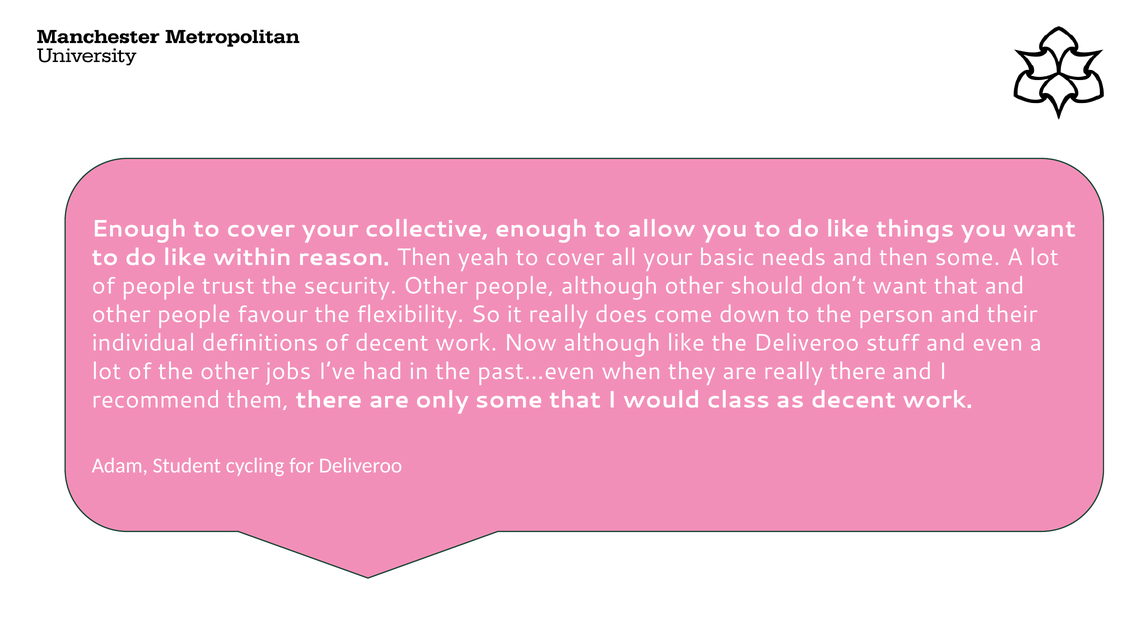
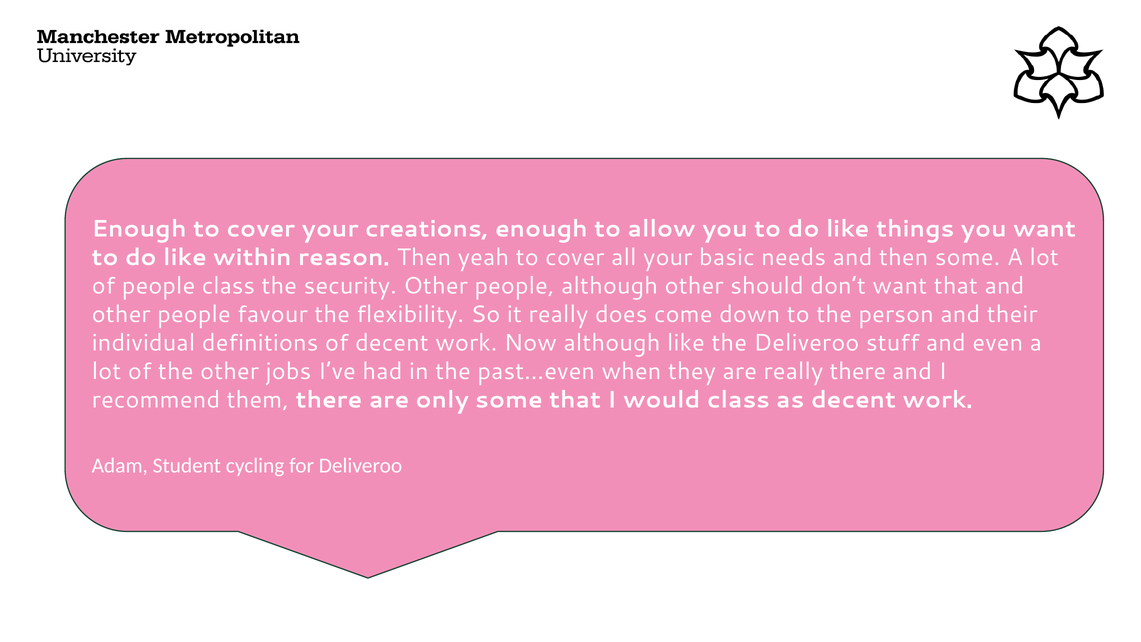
collective: collective -> creations (427, 229)
people trust: trust -> class (228, 286)
